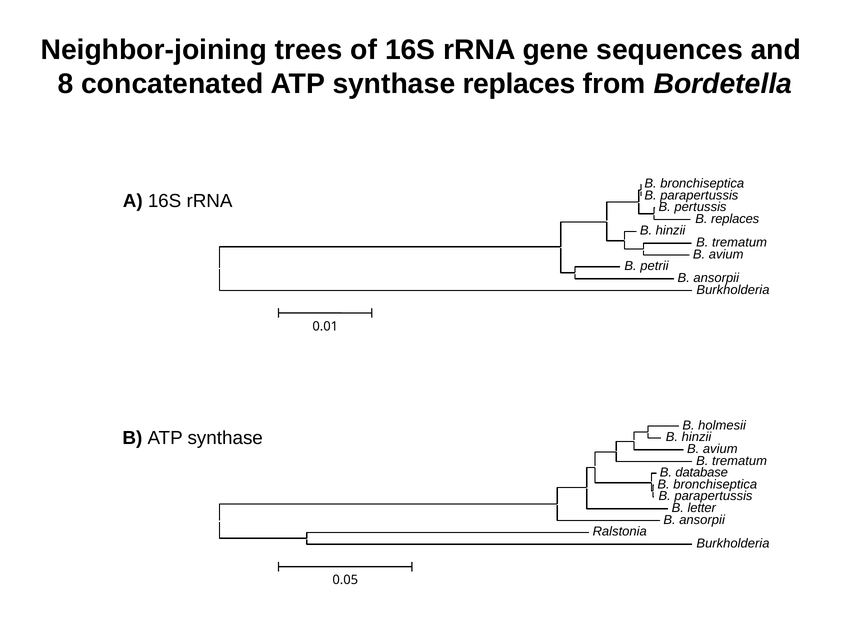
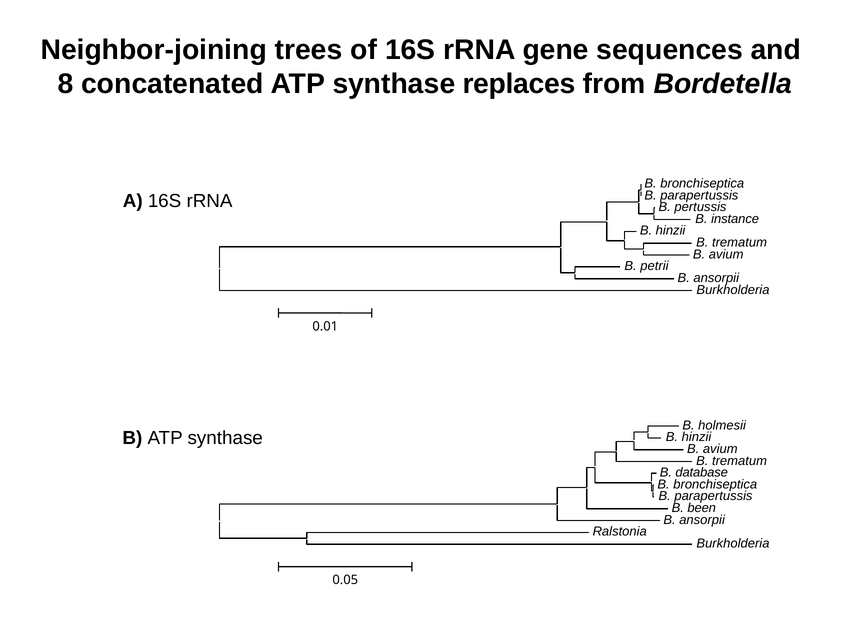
B replaces: replaces -> instance (735, 219)
letter: letter -> been (702, 508)
